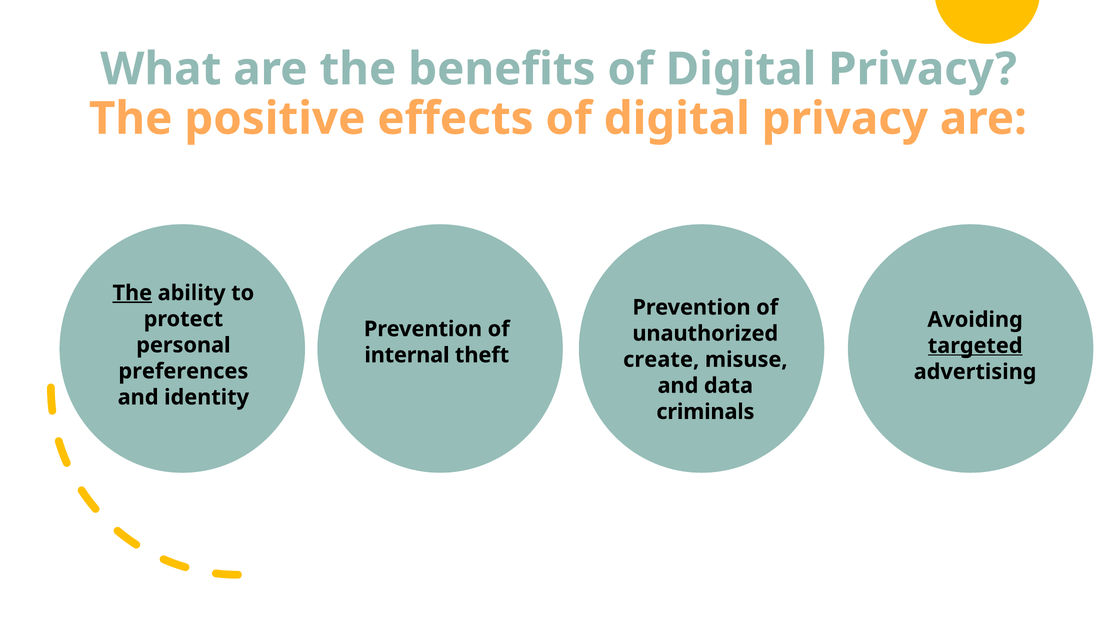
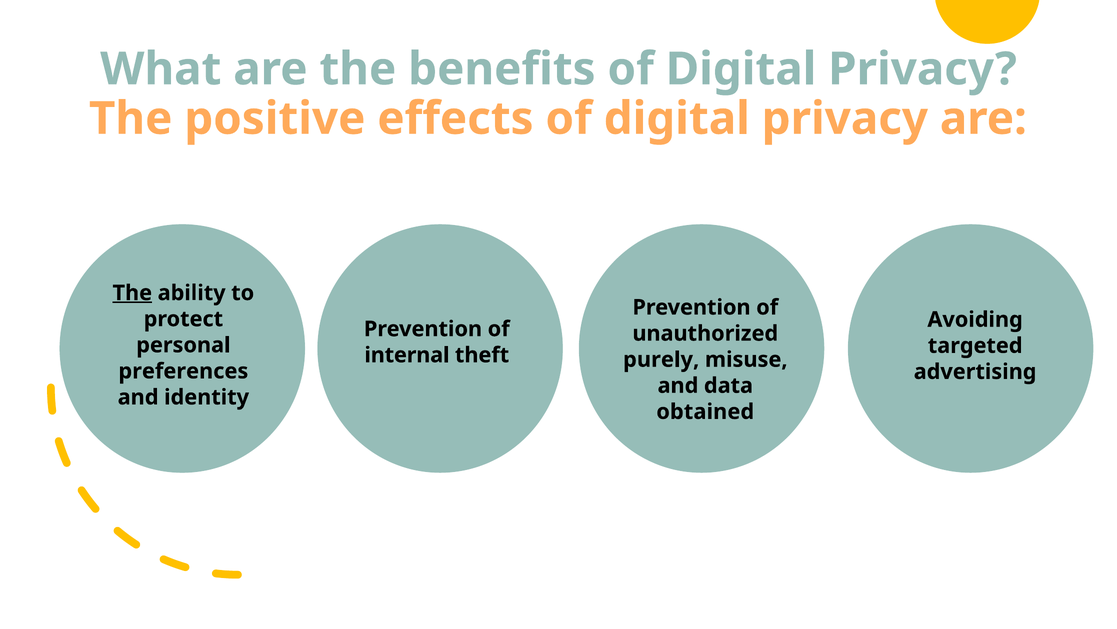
targeted underline: present -> none (975, 345)
create: create -> purely (661, 359)
criminals: criminals -> obtained (705, 411)
